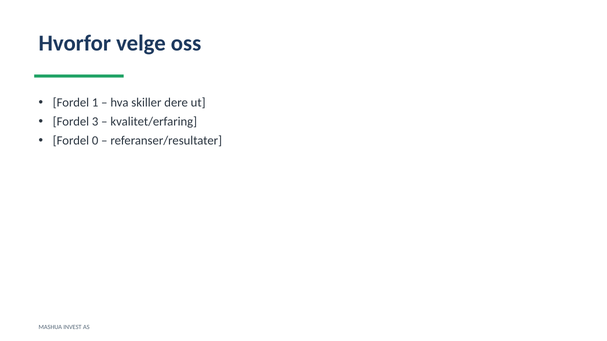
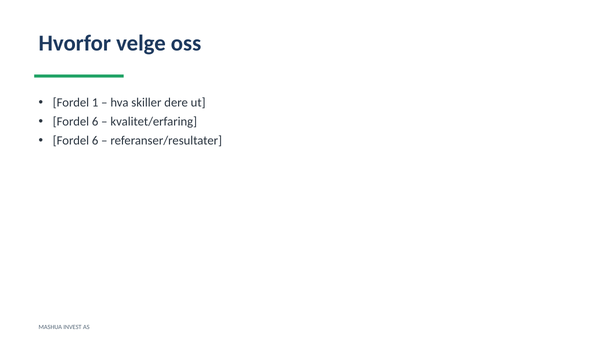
3: 3 -> 6 (95, 122)
0: 0 -> 6 (95, 141)
